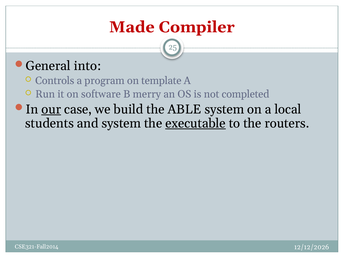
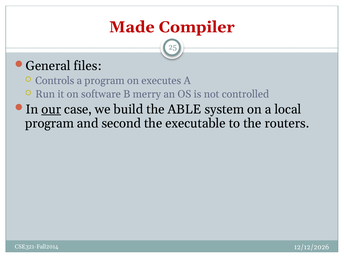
into: into -> files (88, 66)
template: template -> executes (161, 81)
completed: completed -> controlled (245, 94)
students: students -> program (49, 123)
and system: system -> second (121, 123)
executable underline: present -> none (195, 123)
